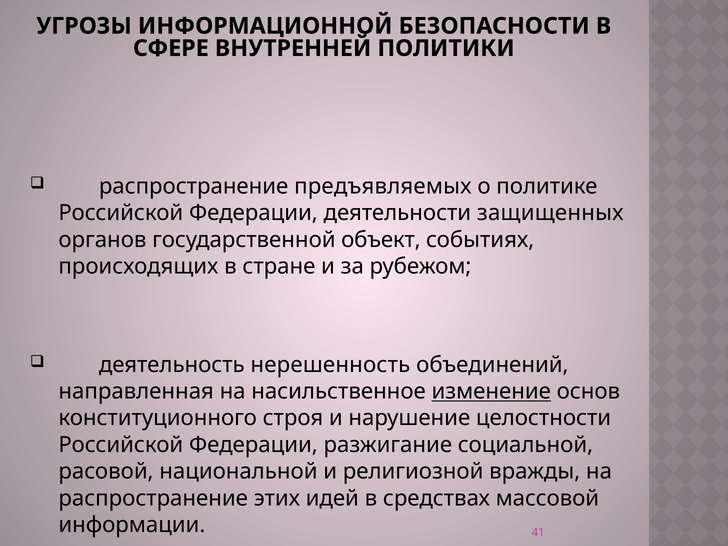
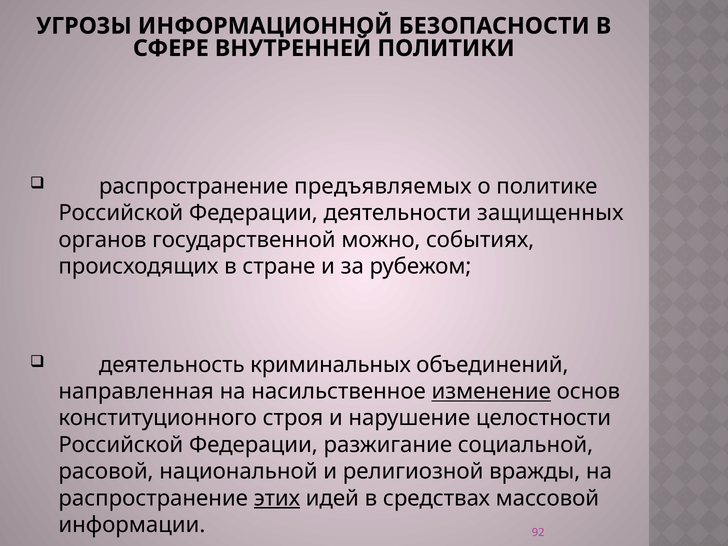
объект: объект -> можно (381, 240)
нерешенность: нерешенность -> криминальных (331, 365)
этих underline: none -> present (277, 498)
41: 41 -> 92 (538, 532)
